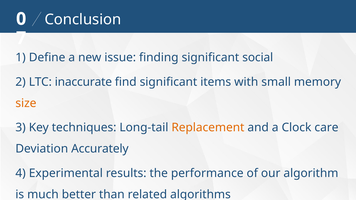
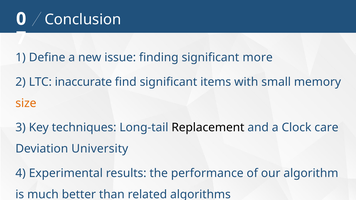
social: social -> more (258, 58)
Replacement colour: orange -> black (208, 128)
Accurately: Accurately -> University (100, 149)
